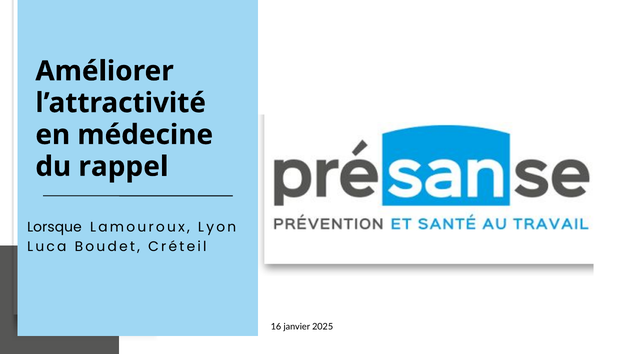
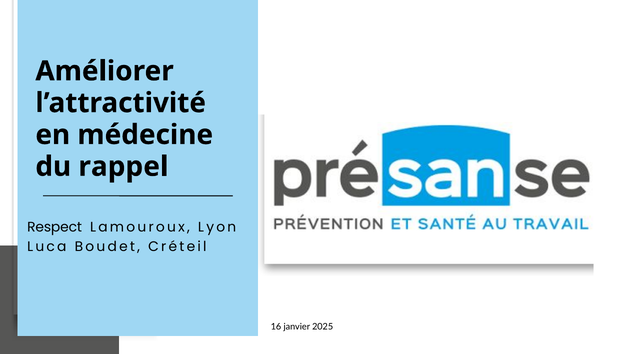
Lorsque: Lorsque -> Respect (55, 227)
